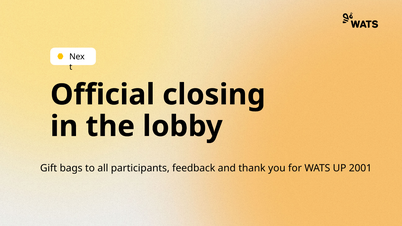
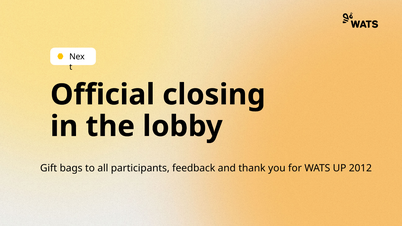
2001: 2001 -> 2012 (360, 168)
